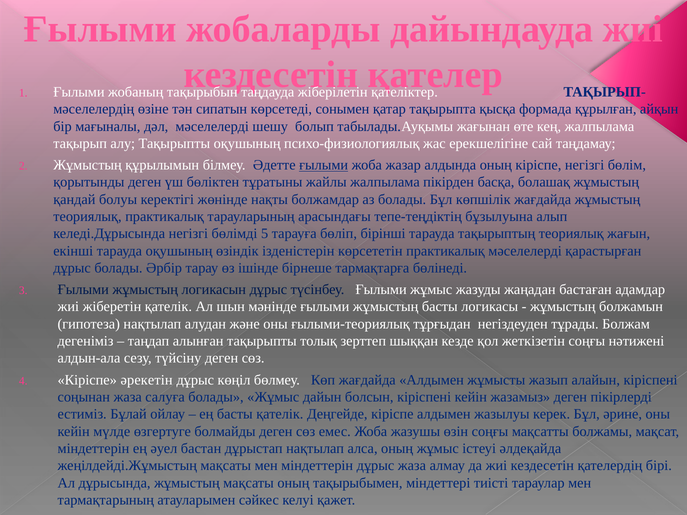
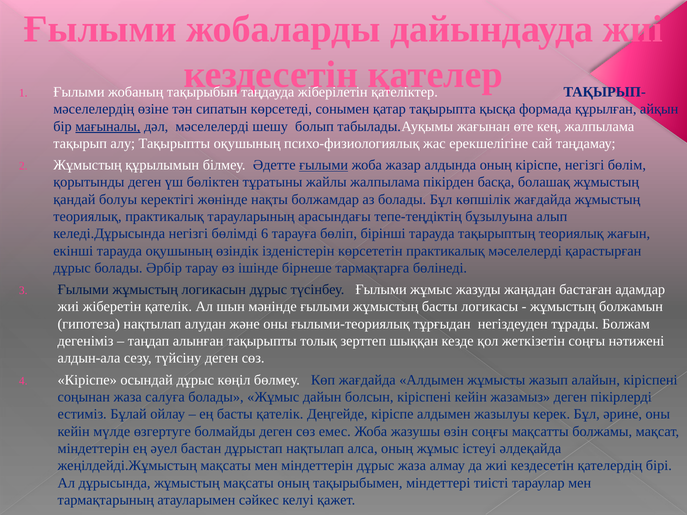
мағыналы underline: none -> present (108, 126)
5: 5 -> 6 (265, 234)
әрекетін: әрекетін -> осындай (147, 380)
